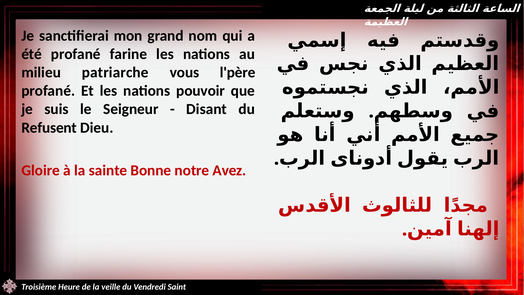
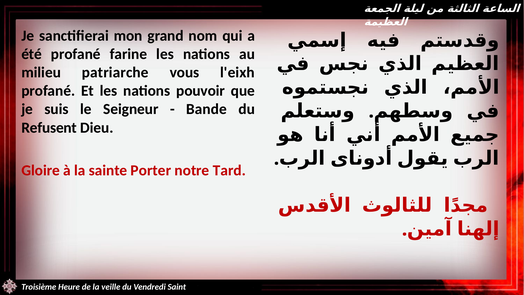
l'père: l'père -> l'eixh (237, 72)
Disant: Disant -> Bande (207, 109)
Bonne: Bonne -> Porter (151, 170)
Avez: Avez -> Tard (229, 170)
